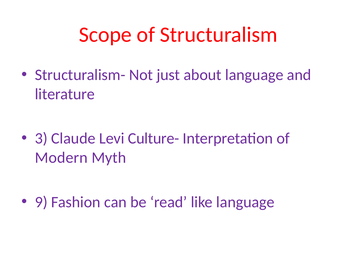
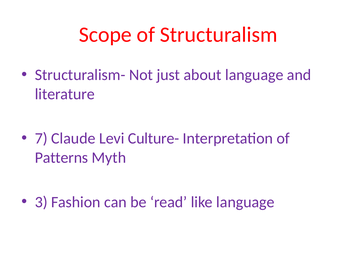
3: 3 -> 7 (41, 138)
Modern: Modern -> Patterns (62, 157)
9: 9 -> 3 (41, 202)
